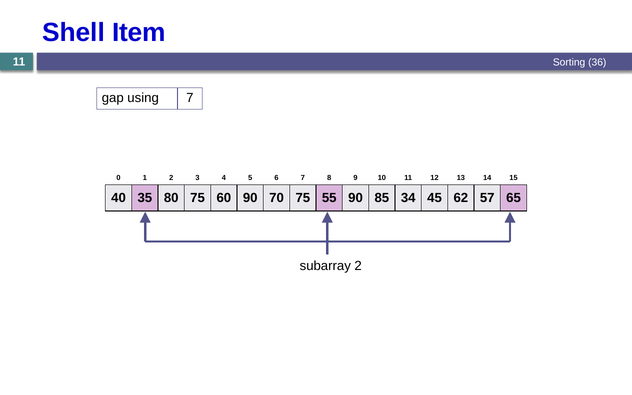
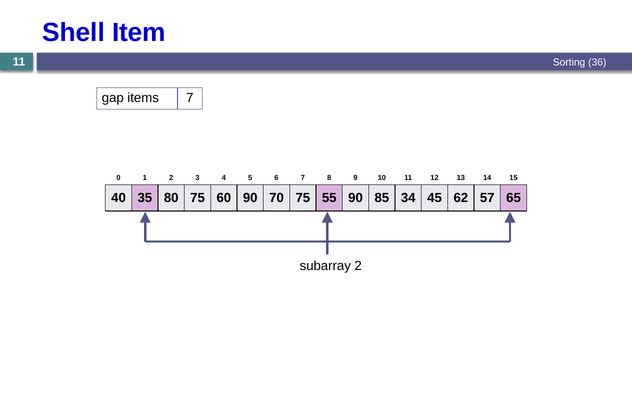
using: using -> items (143, 98)
